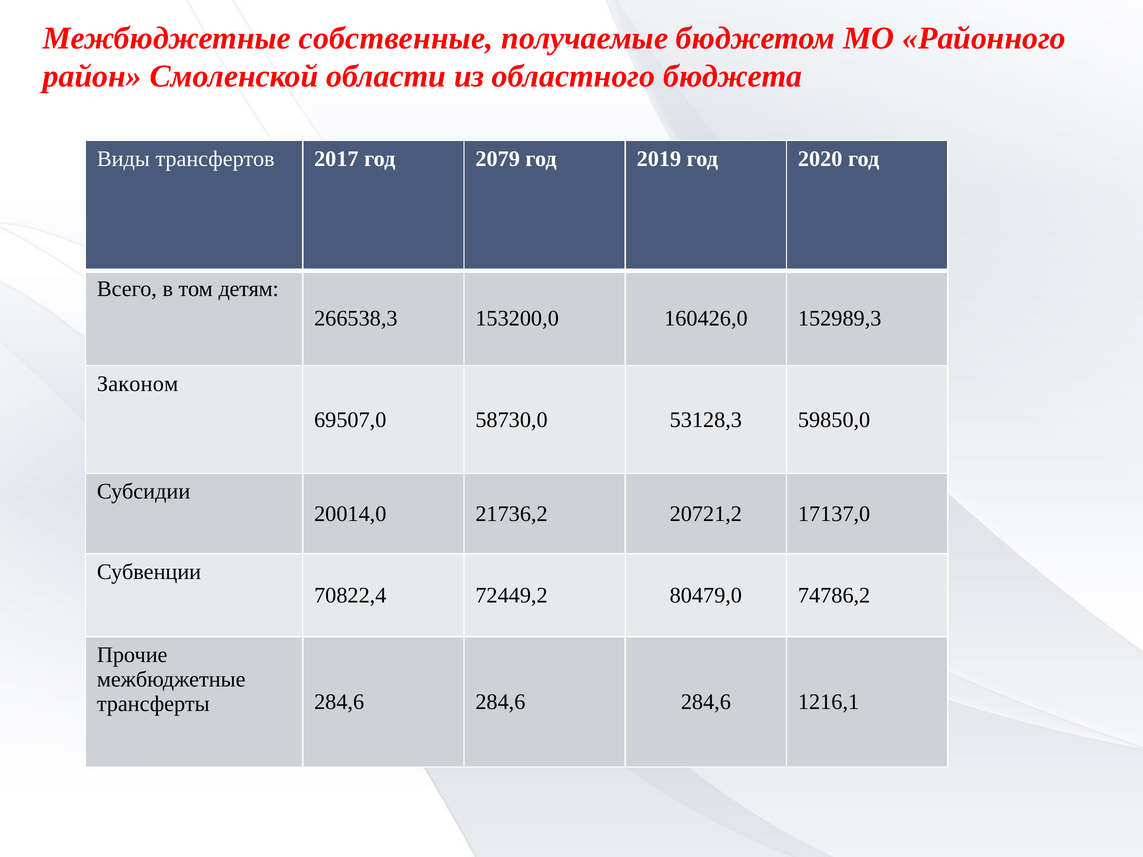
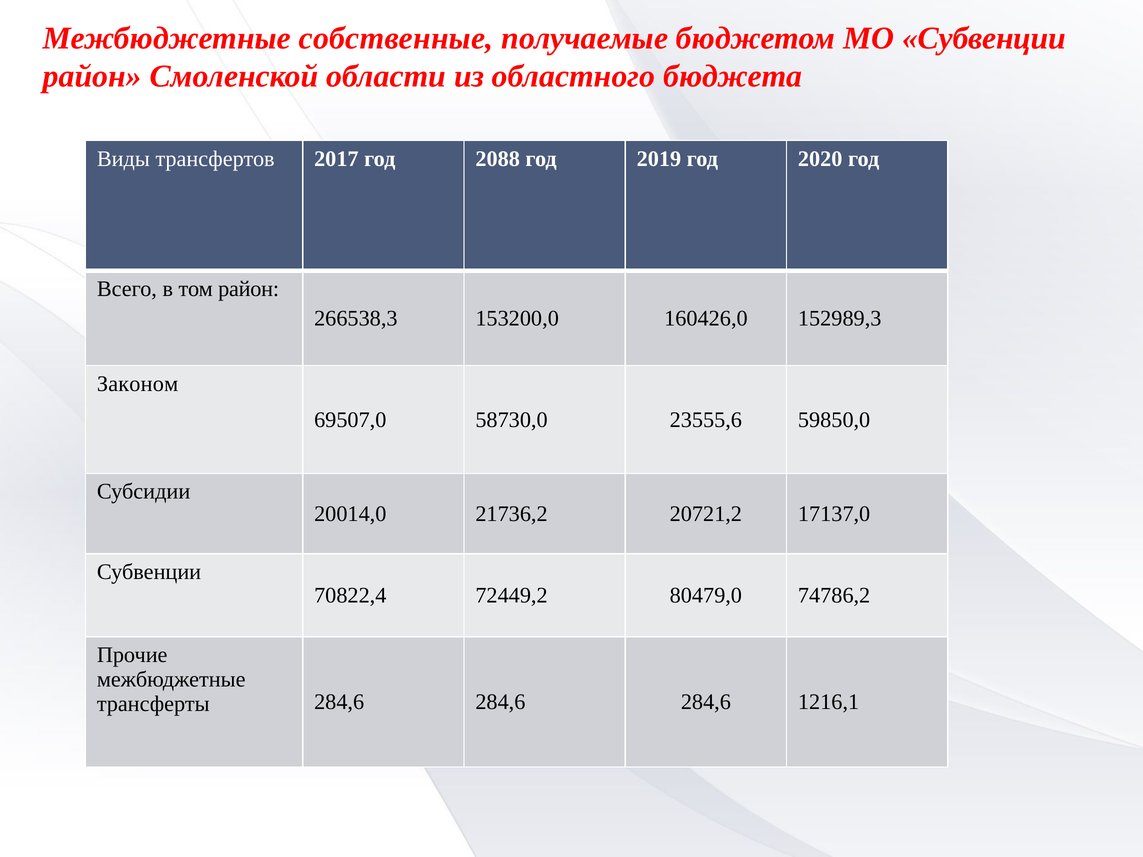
МО Районного: Районного -> Субвенции (984, 38)
2079: 2079 -> 2088 (498, 159)
том детям: детям -> район (249, 289)
53128,3: 53128,3 -> 23555,6 (706, 420)
